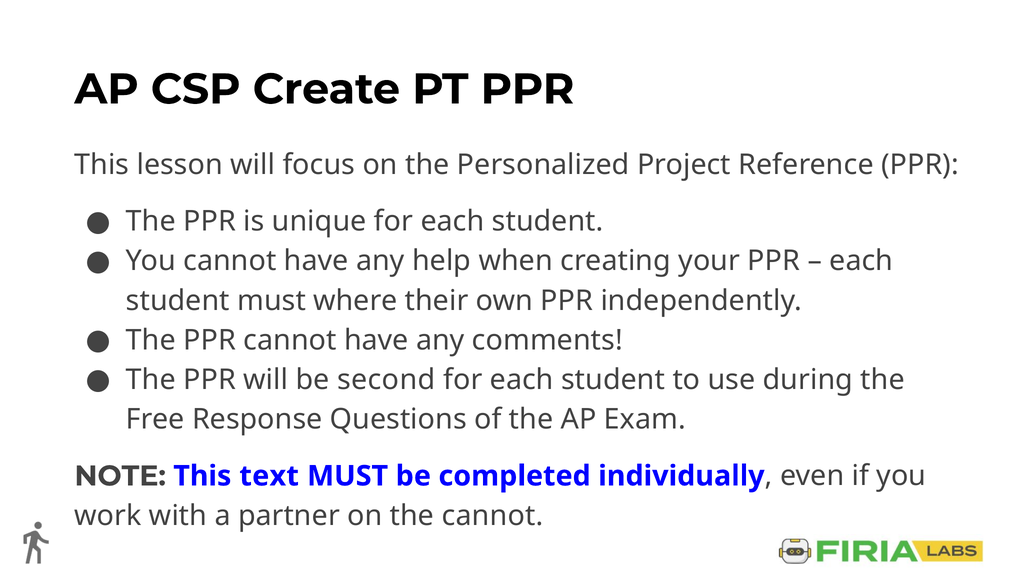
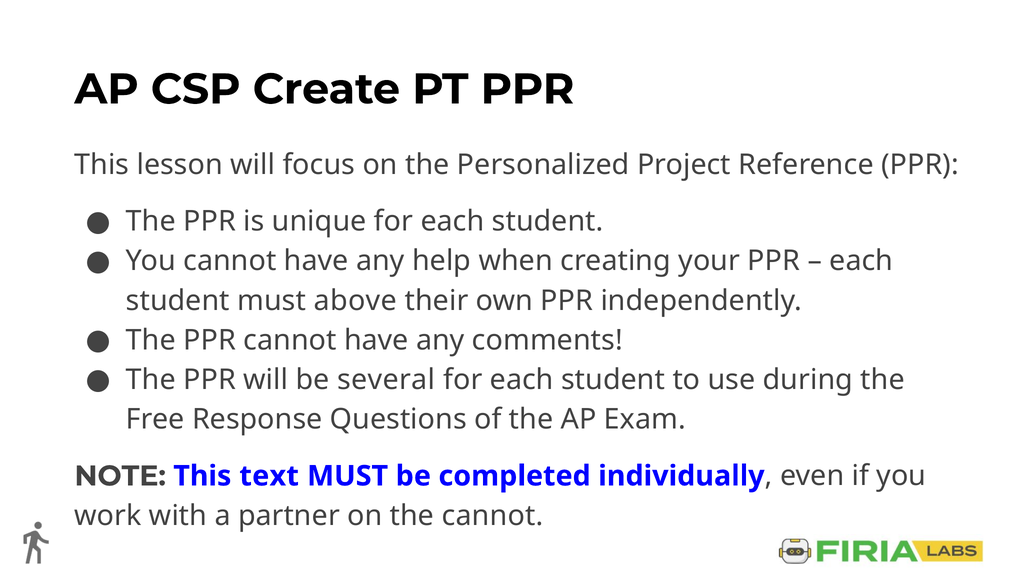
where: where -> above (355, 301)
second: second -> several (386, 380)
